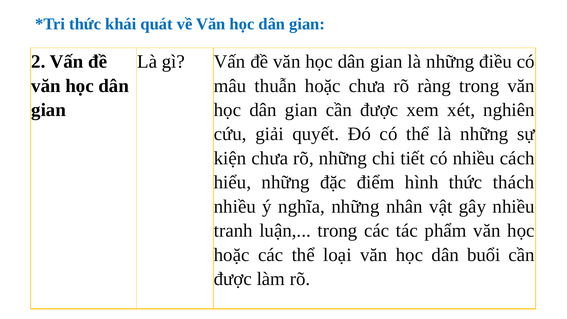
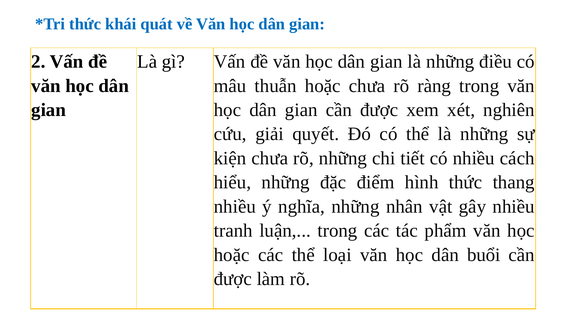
thách: thách -> thang (514, 182)
